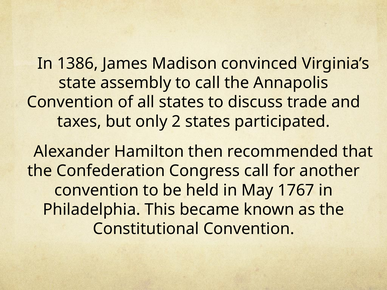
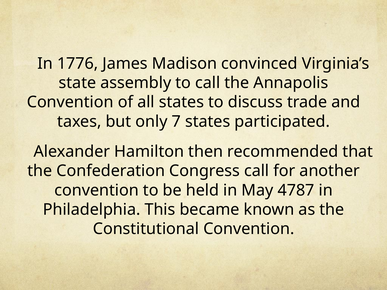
1386: 1386 -> 1776 (78, 64)
2: 2 -> 7 (176, 122)
1767: 1767 -> 4787 (296, 190)
